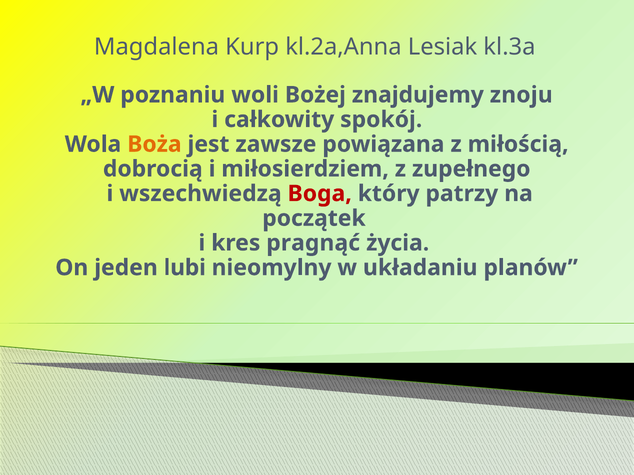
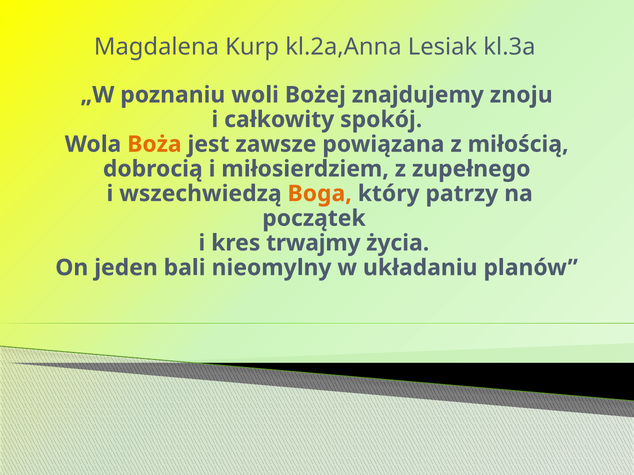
Boga colour: red -> orange (320, 194)
pragnąć: pragnąć -> trwajmy (313, 243)
lubi: lubi -> bali (185, 268)
